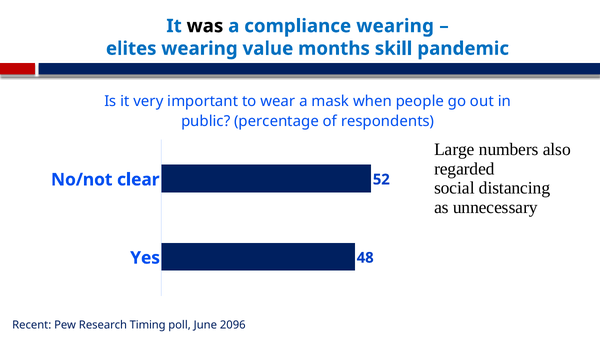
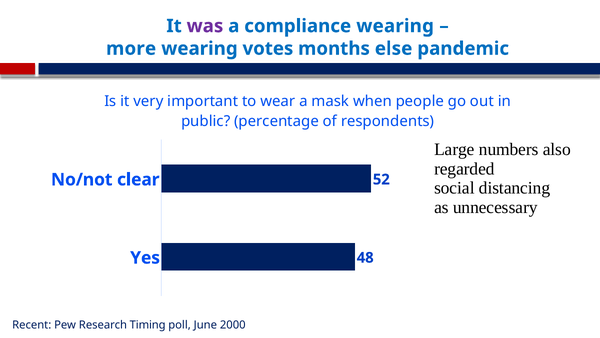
was colour: black -> purple (205, 26)
elites: elites -> more (131, 49)
value: value -> votes (268, 49)
skill: skill -> else (394, 49)
2096: 2096 -> 2000 (233, 325)
